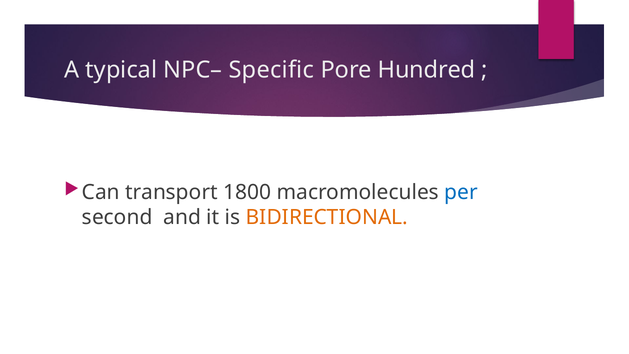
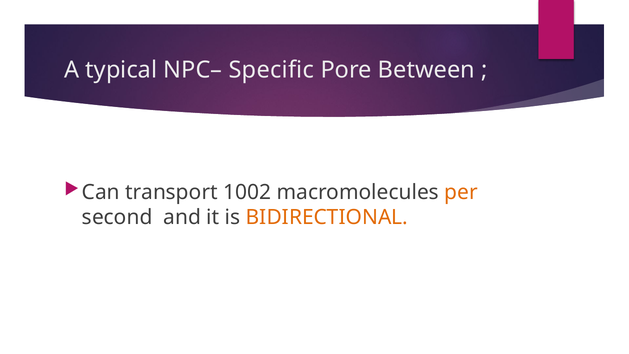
Hundred: Hundred -> Between (426, 70)
1800: 1800 -> 1002 (247, 192)
per colour: blue -> orange (461, 192)
